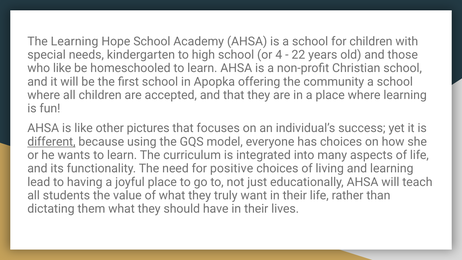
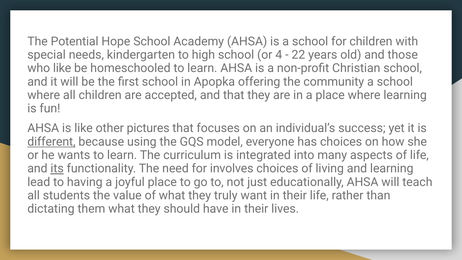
The Learning: Learning -> Potential (75, 41)
its underline: none -> present (57, 169)
positive: positive -> involves (232, 169)
